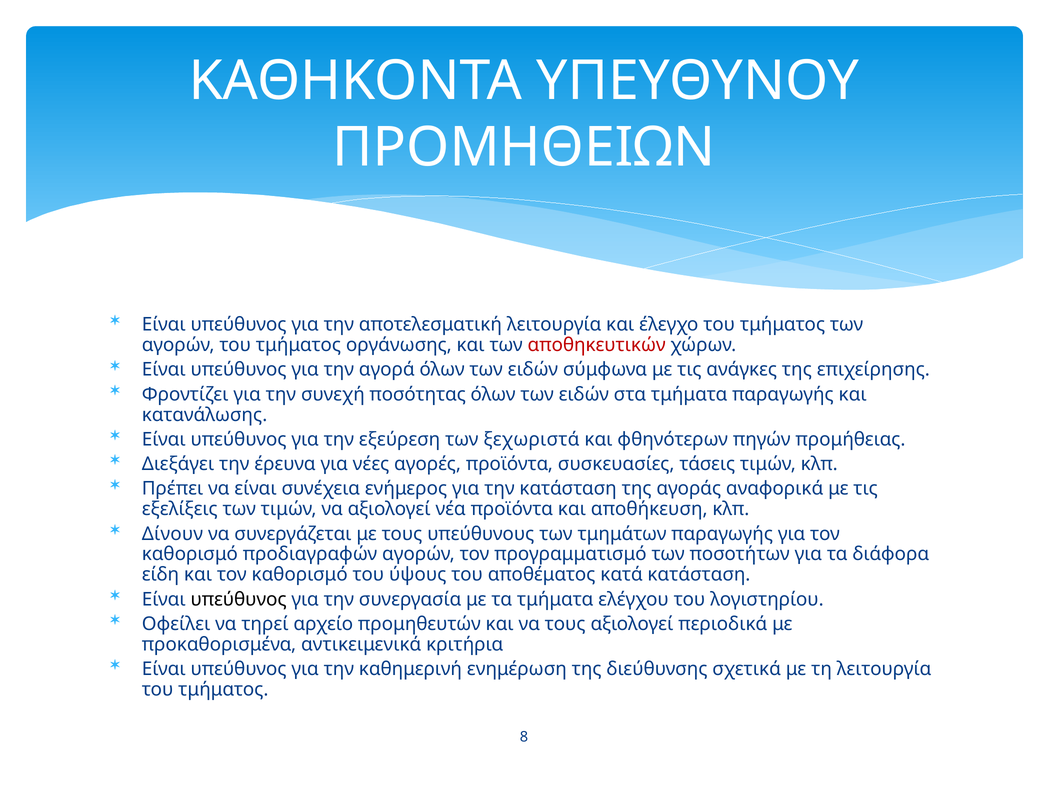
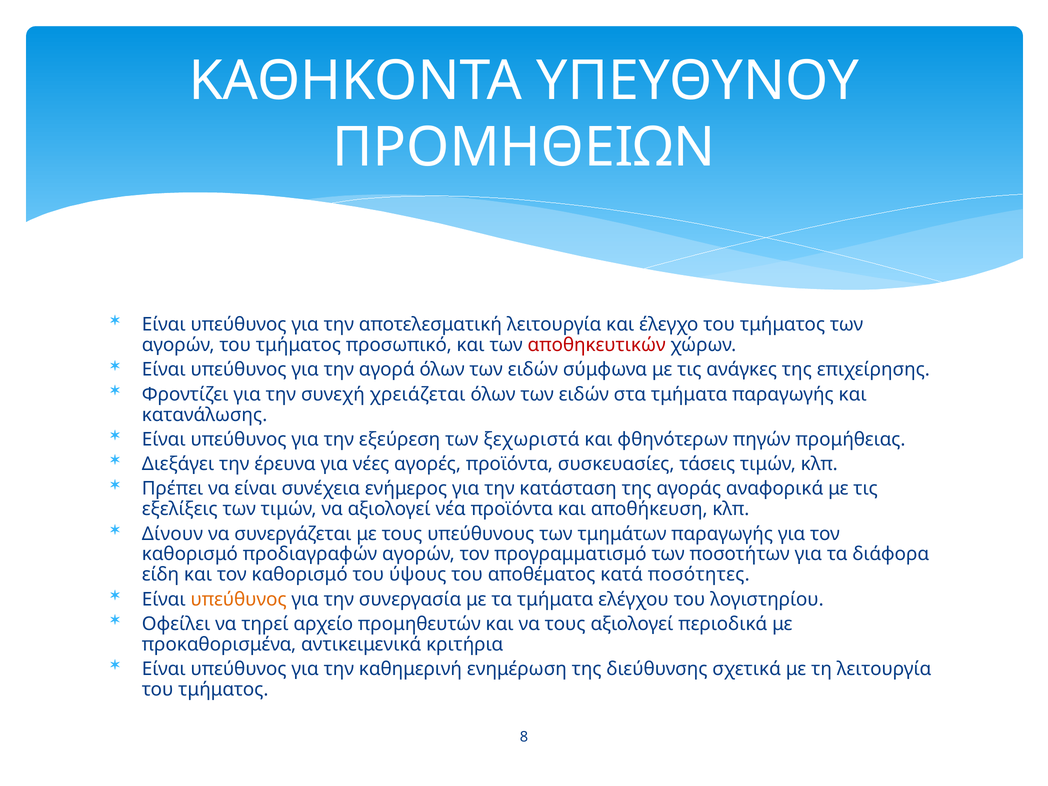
οργάνωσης: οργάνωσης -> προσωπικό (399, 345)
ποσότητας: ποσότητας -> χρειάζεται (418, 394)
κατά κατάσταση: κατάσταση -> ποσότητες (699, 575)
υπεύθυνος colour: black -> orange (239, 599)
